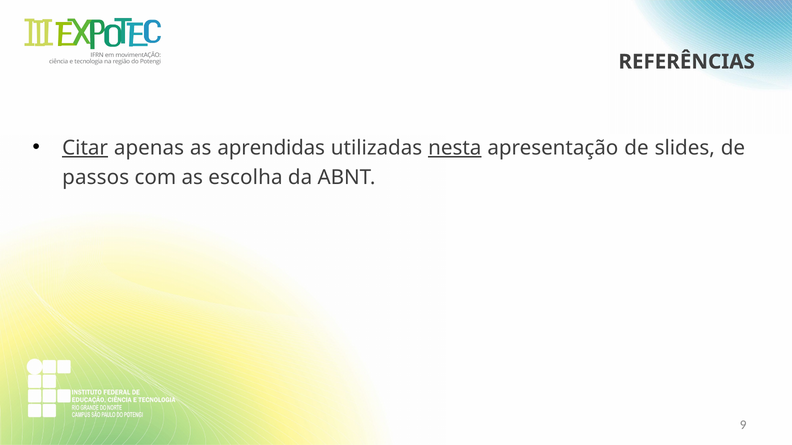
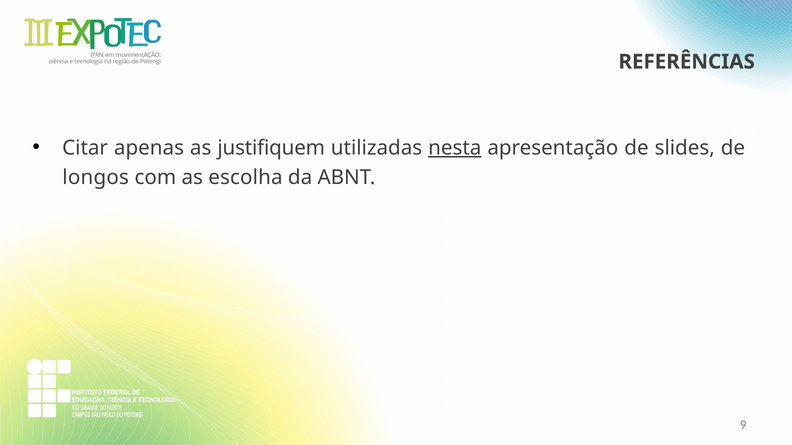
Citar underline: present -> none (85, 148)
aprendidas: aprendidas -> justifiquem (271, 148)
passos: passos -> longos (96, 178)
